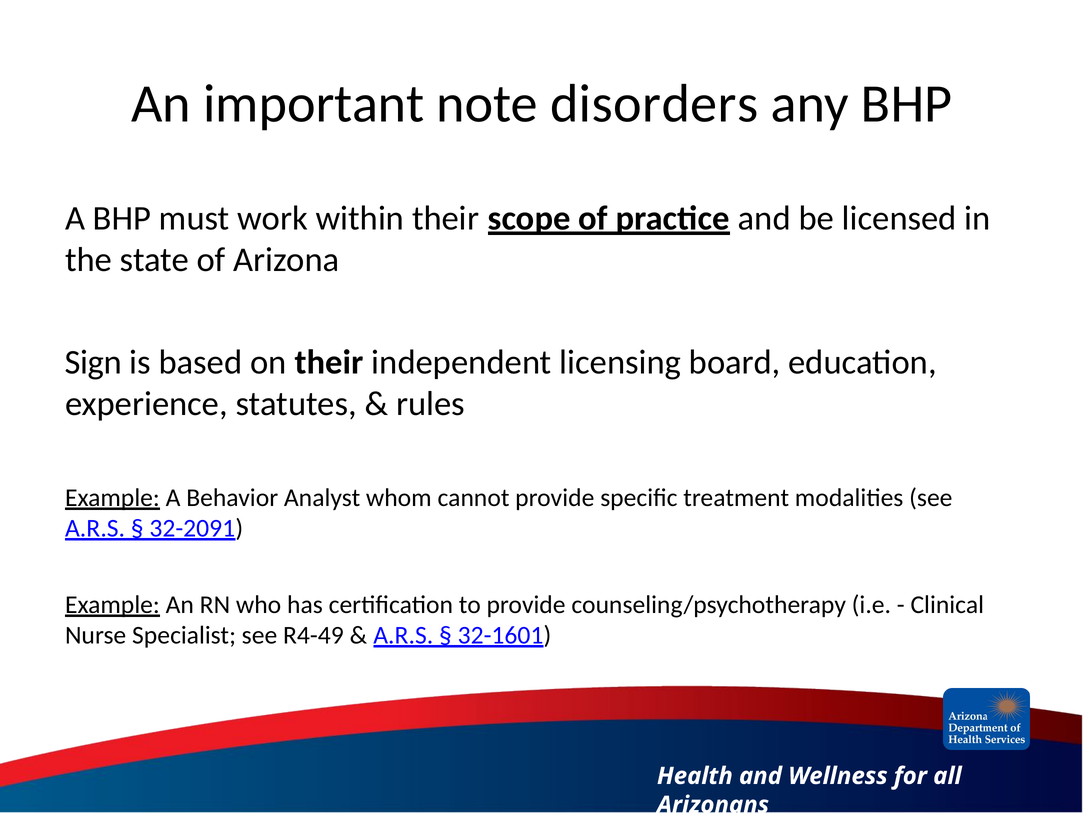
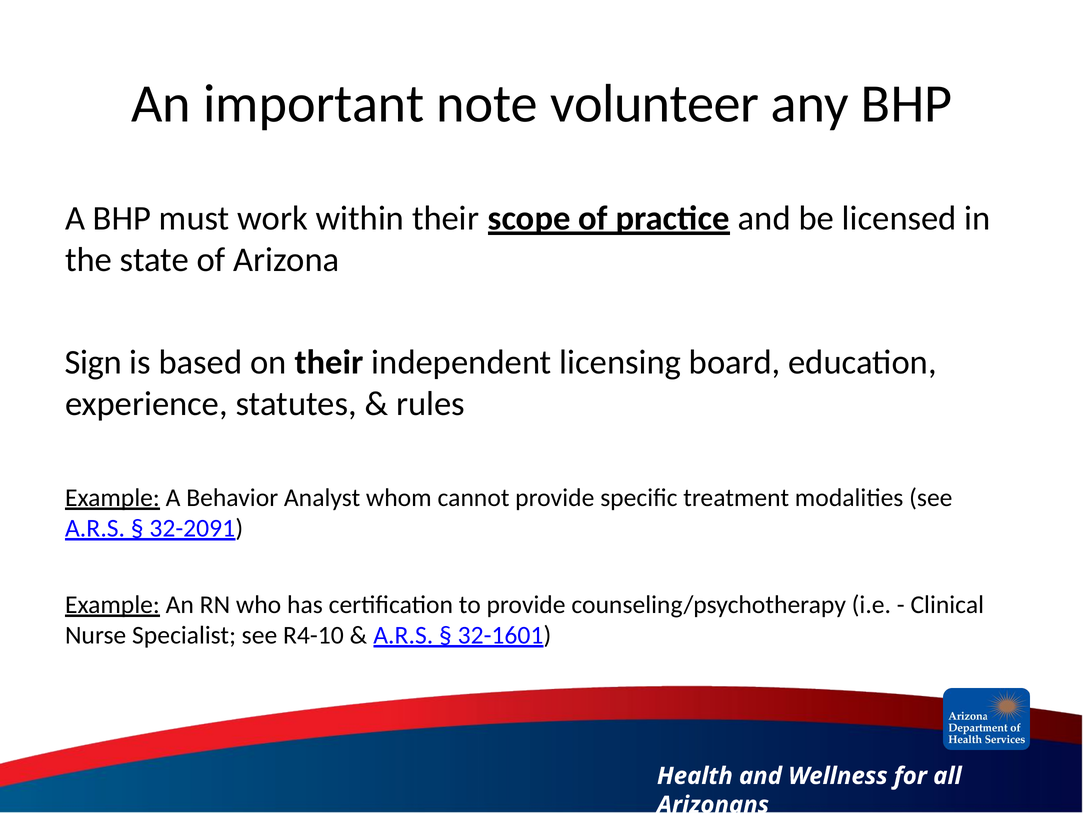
disorders: disorders -> volunteer (655, 104)
R4-49: R4-49 -> R4-10 (313, 635)
